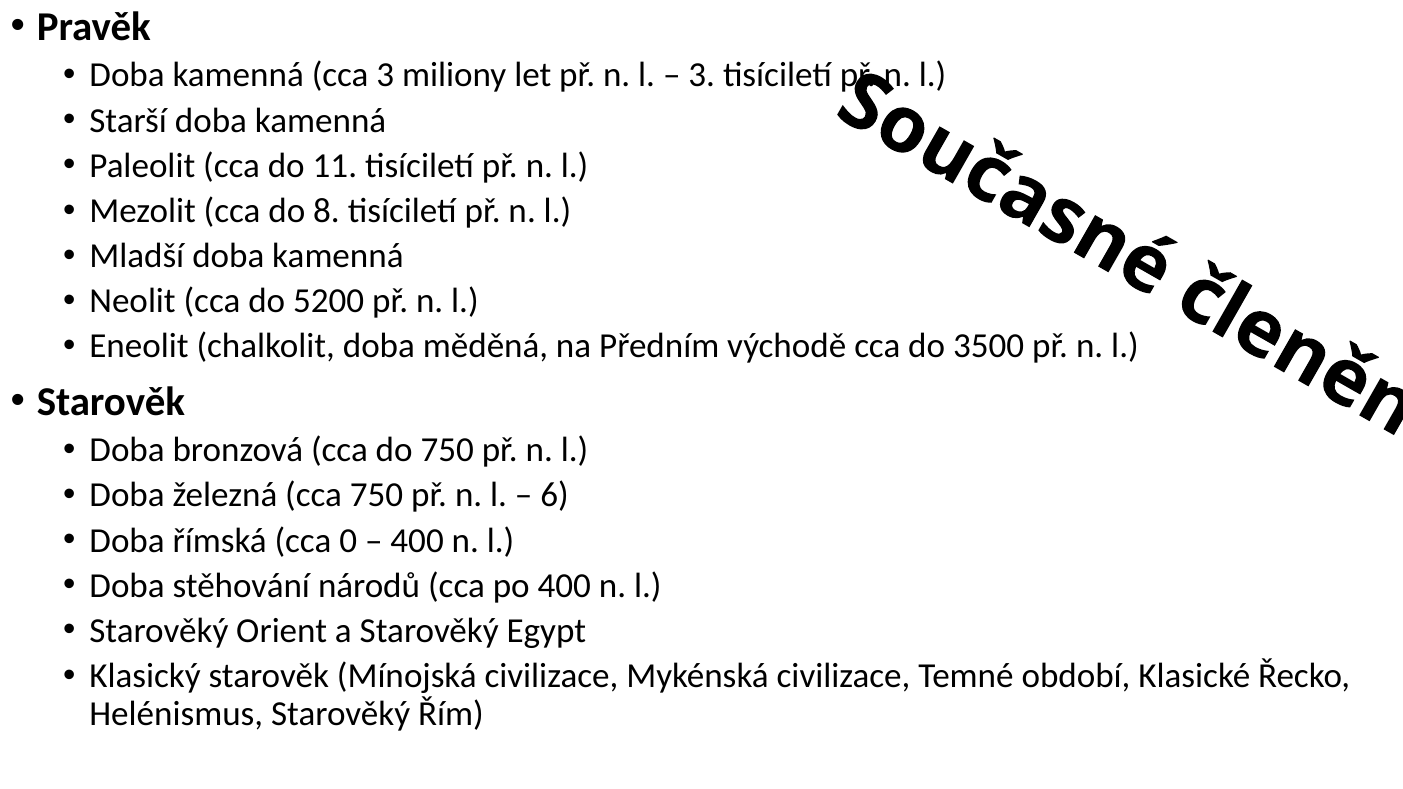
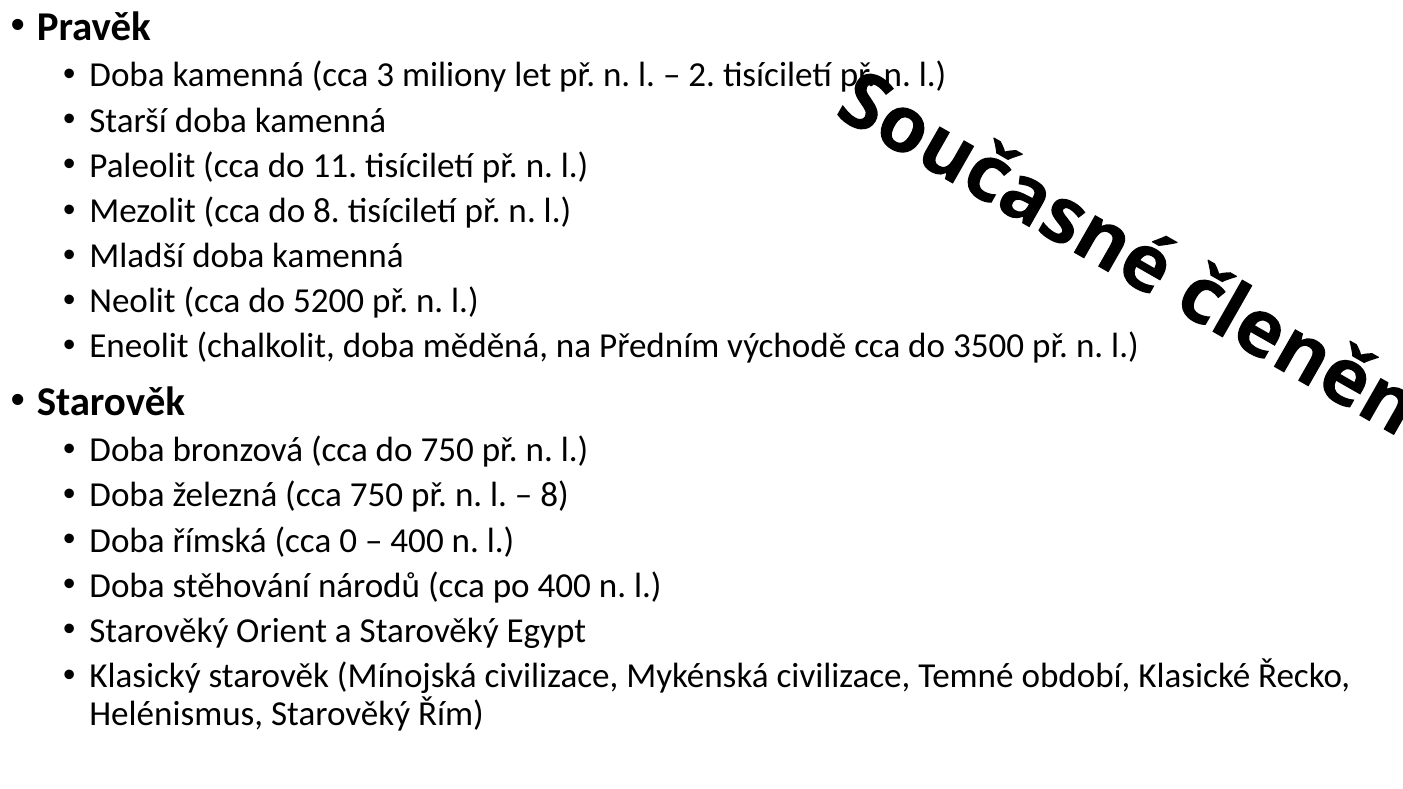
3: 3 -> 2 (702, 75)
6: 6 -> 8 (555, 495)
